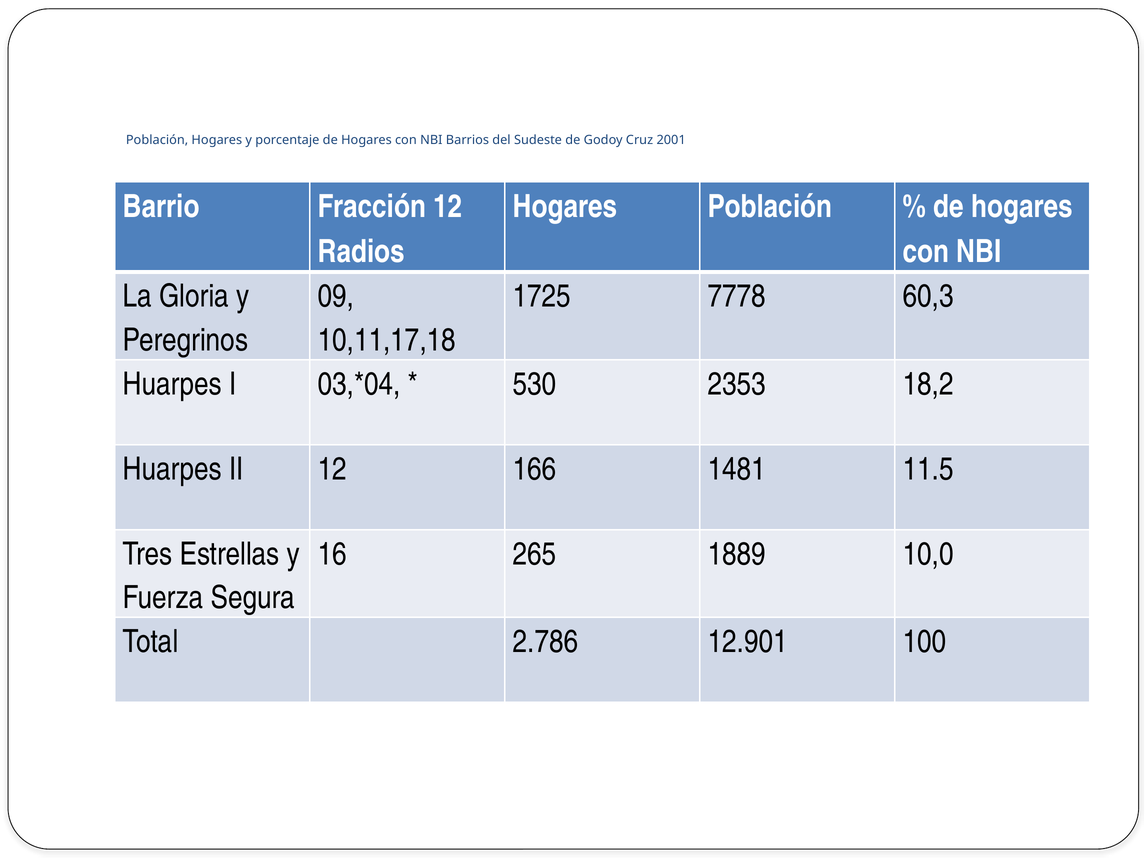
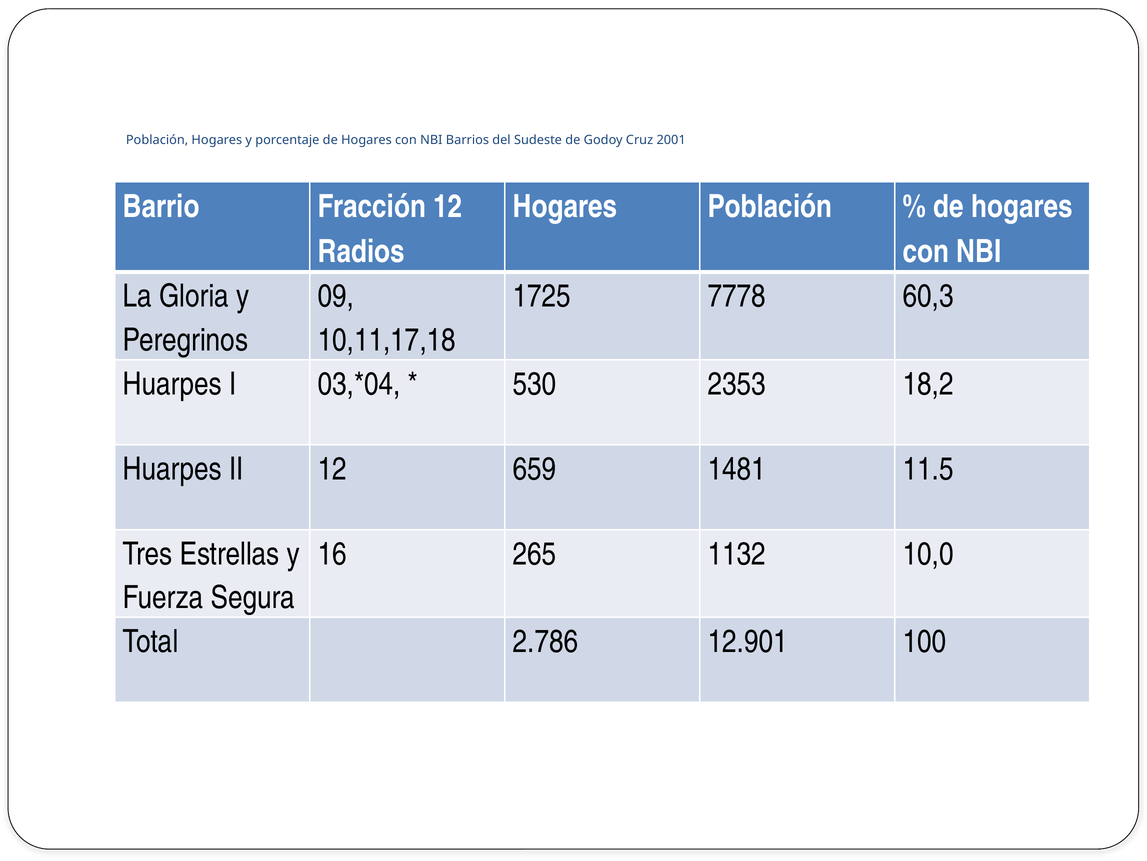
166: 166 -> 659 (535, 469)
1889: 1889 -> 1132 (737, 553)
